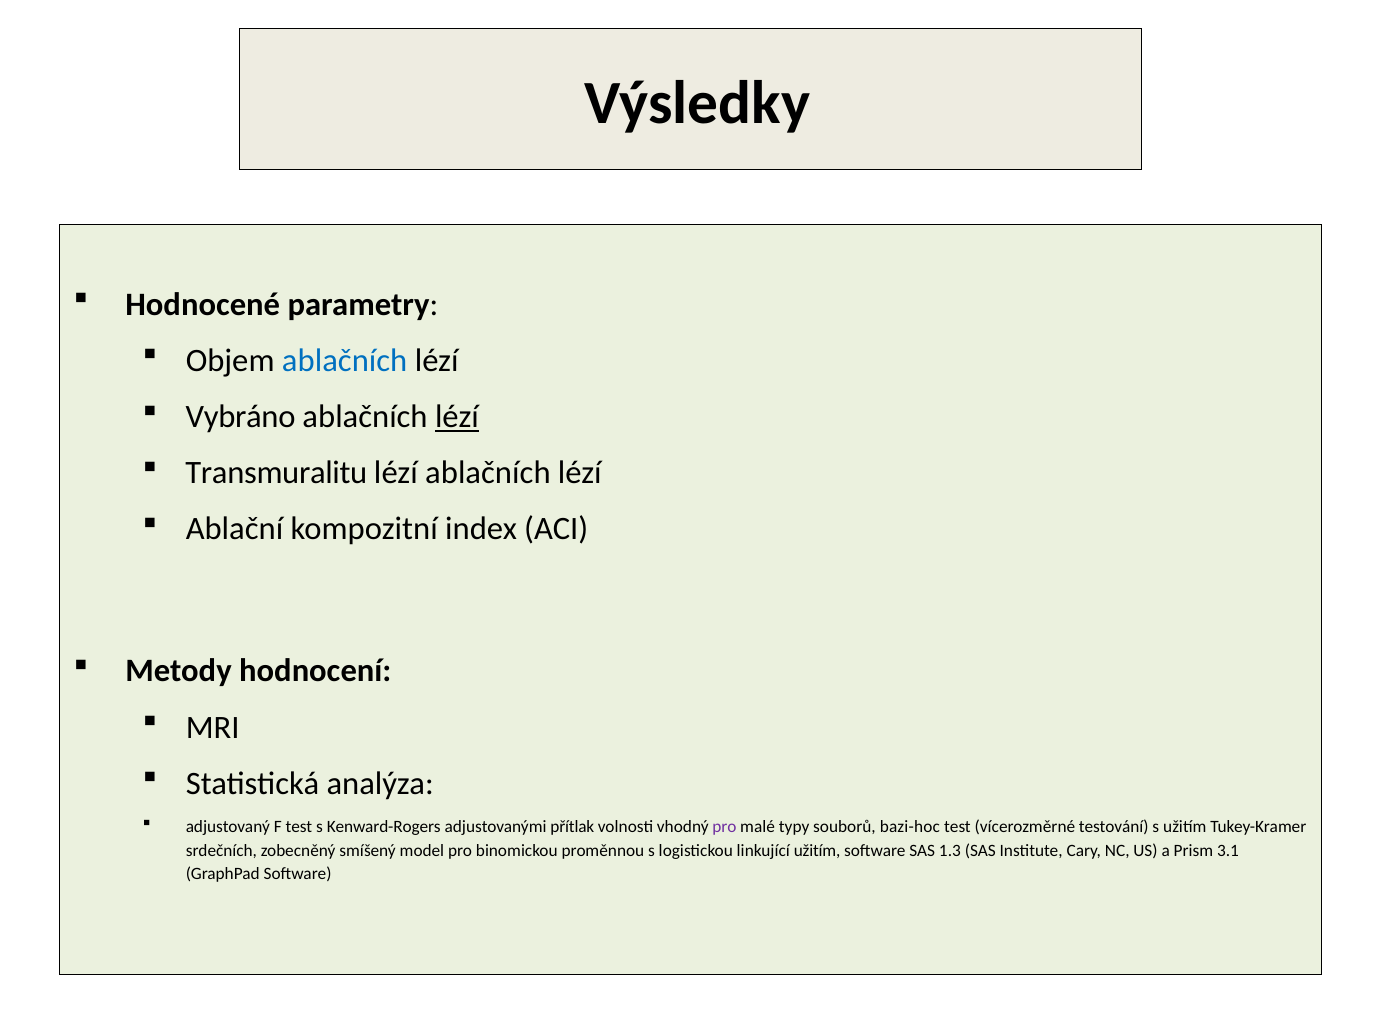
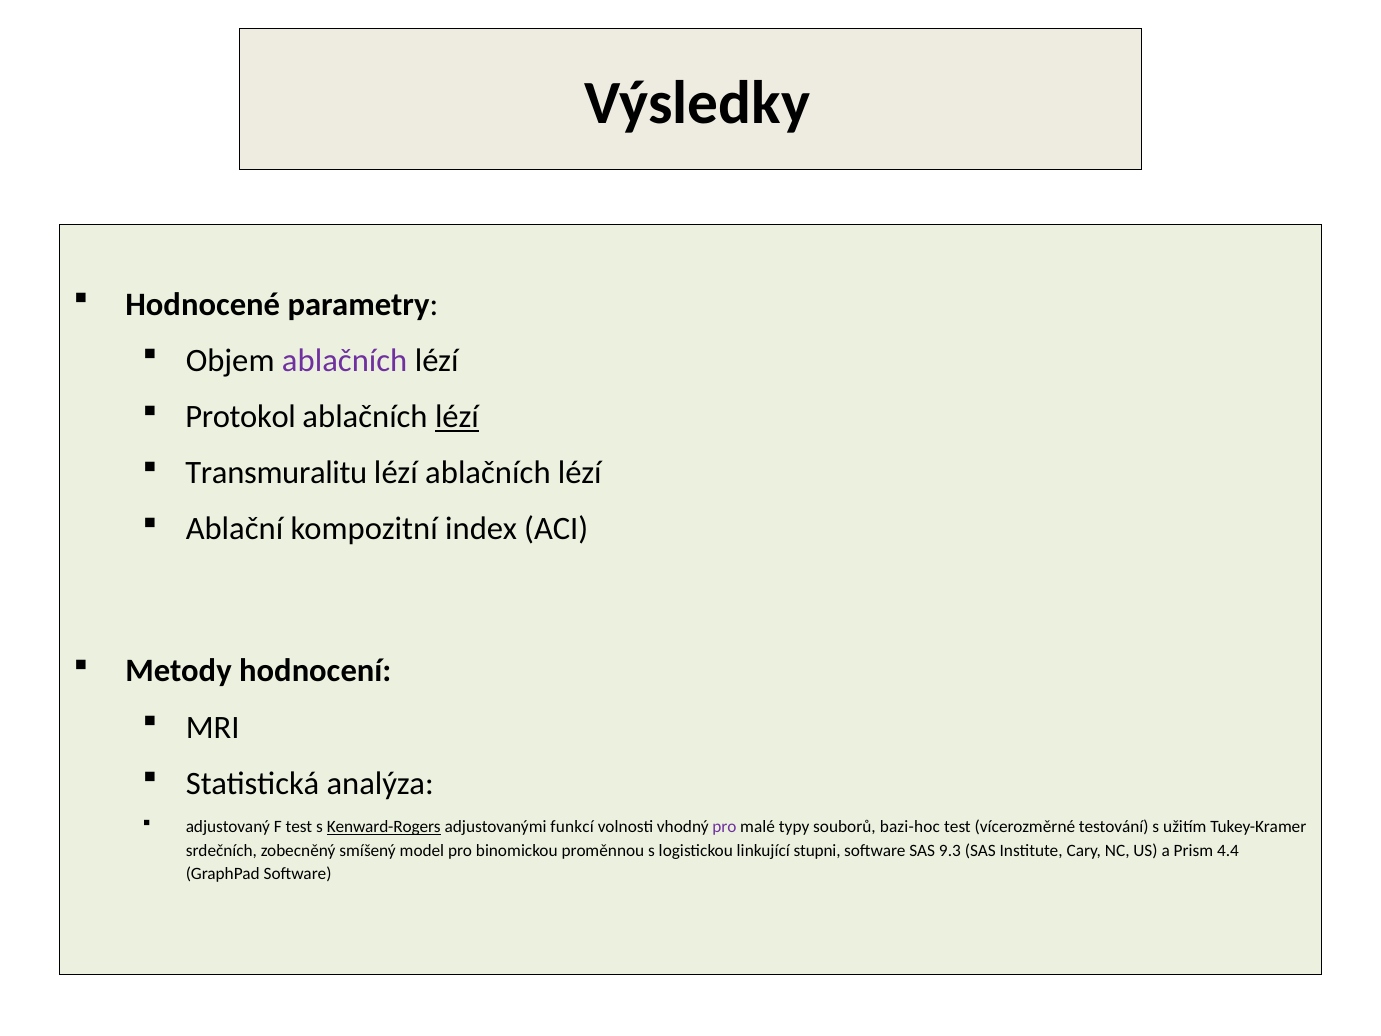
ablačních colour: blue -> purple (345, 361)
Vybráno: Vybráno -> Protokol (241, 417)
Kenward-Rogers underline: none -> present (384, 827)
přítlak: přítlak -> funkcí (572, 827)
linkující užitím: užitím -> stupni (817, 850)
1.3: 1.3 -> 9.3 (950, 850)
3.1: 3.1 -> 4.4 (1228, 850)
